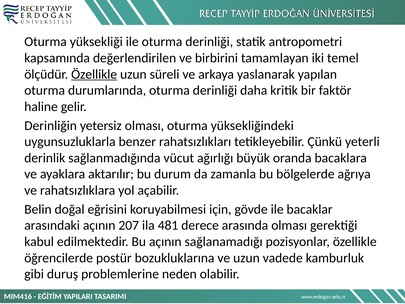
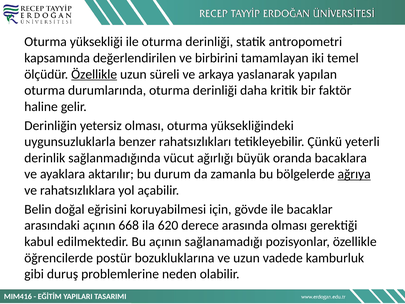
ağrıya underline: none -> present (354, 174)
207: 207 -> 668 (129, 225)
481: 481 -> 620 (168, 225)
